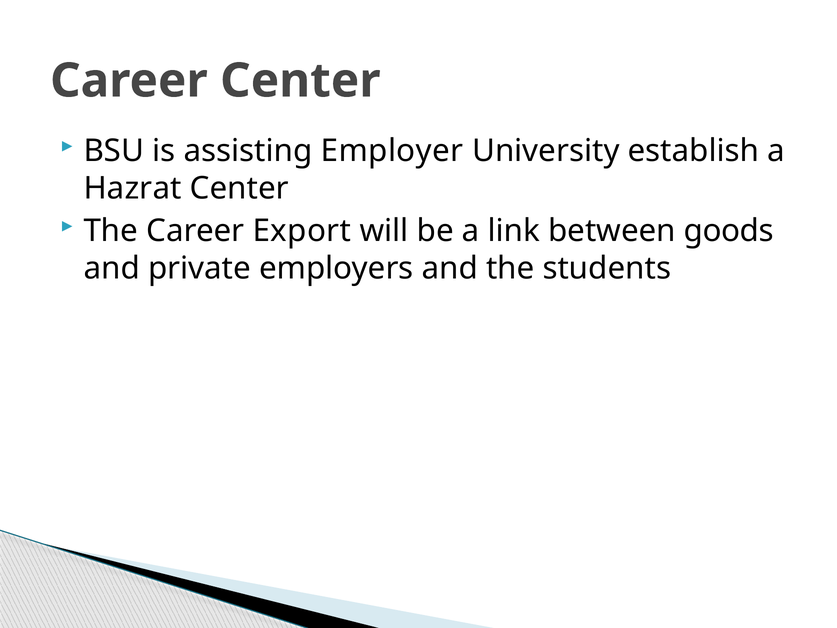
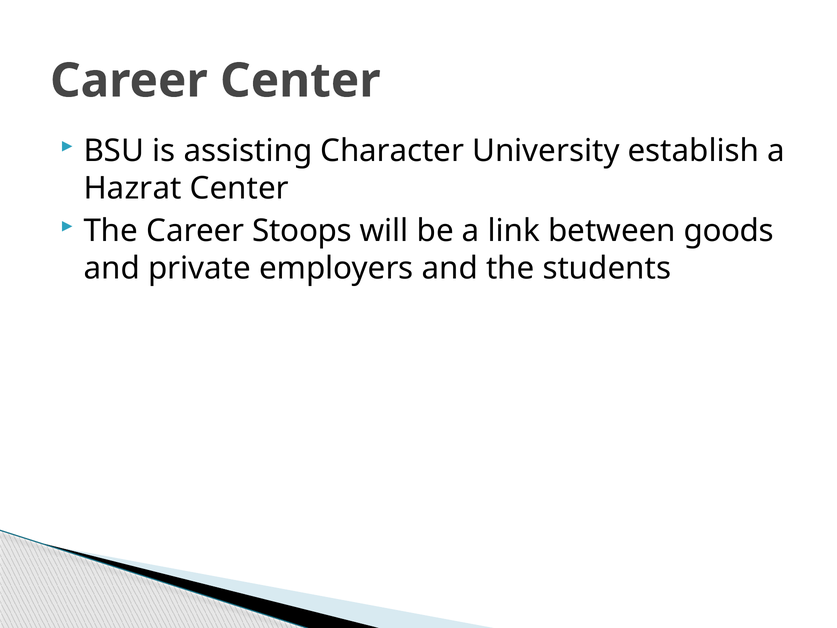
Employer: Employer -> Character (392, 151)
Export: Export -> Stoops (302, 231)
